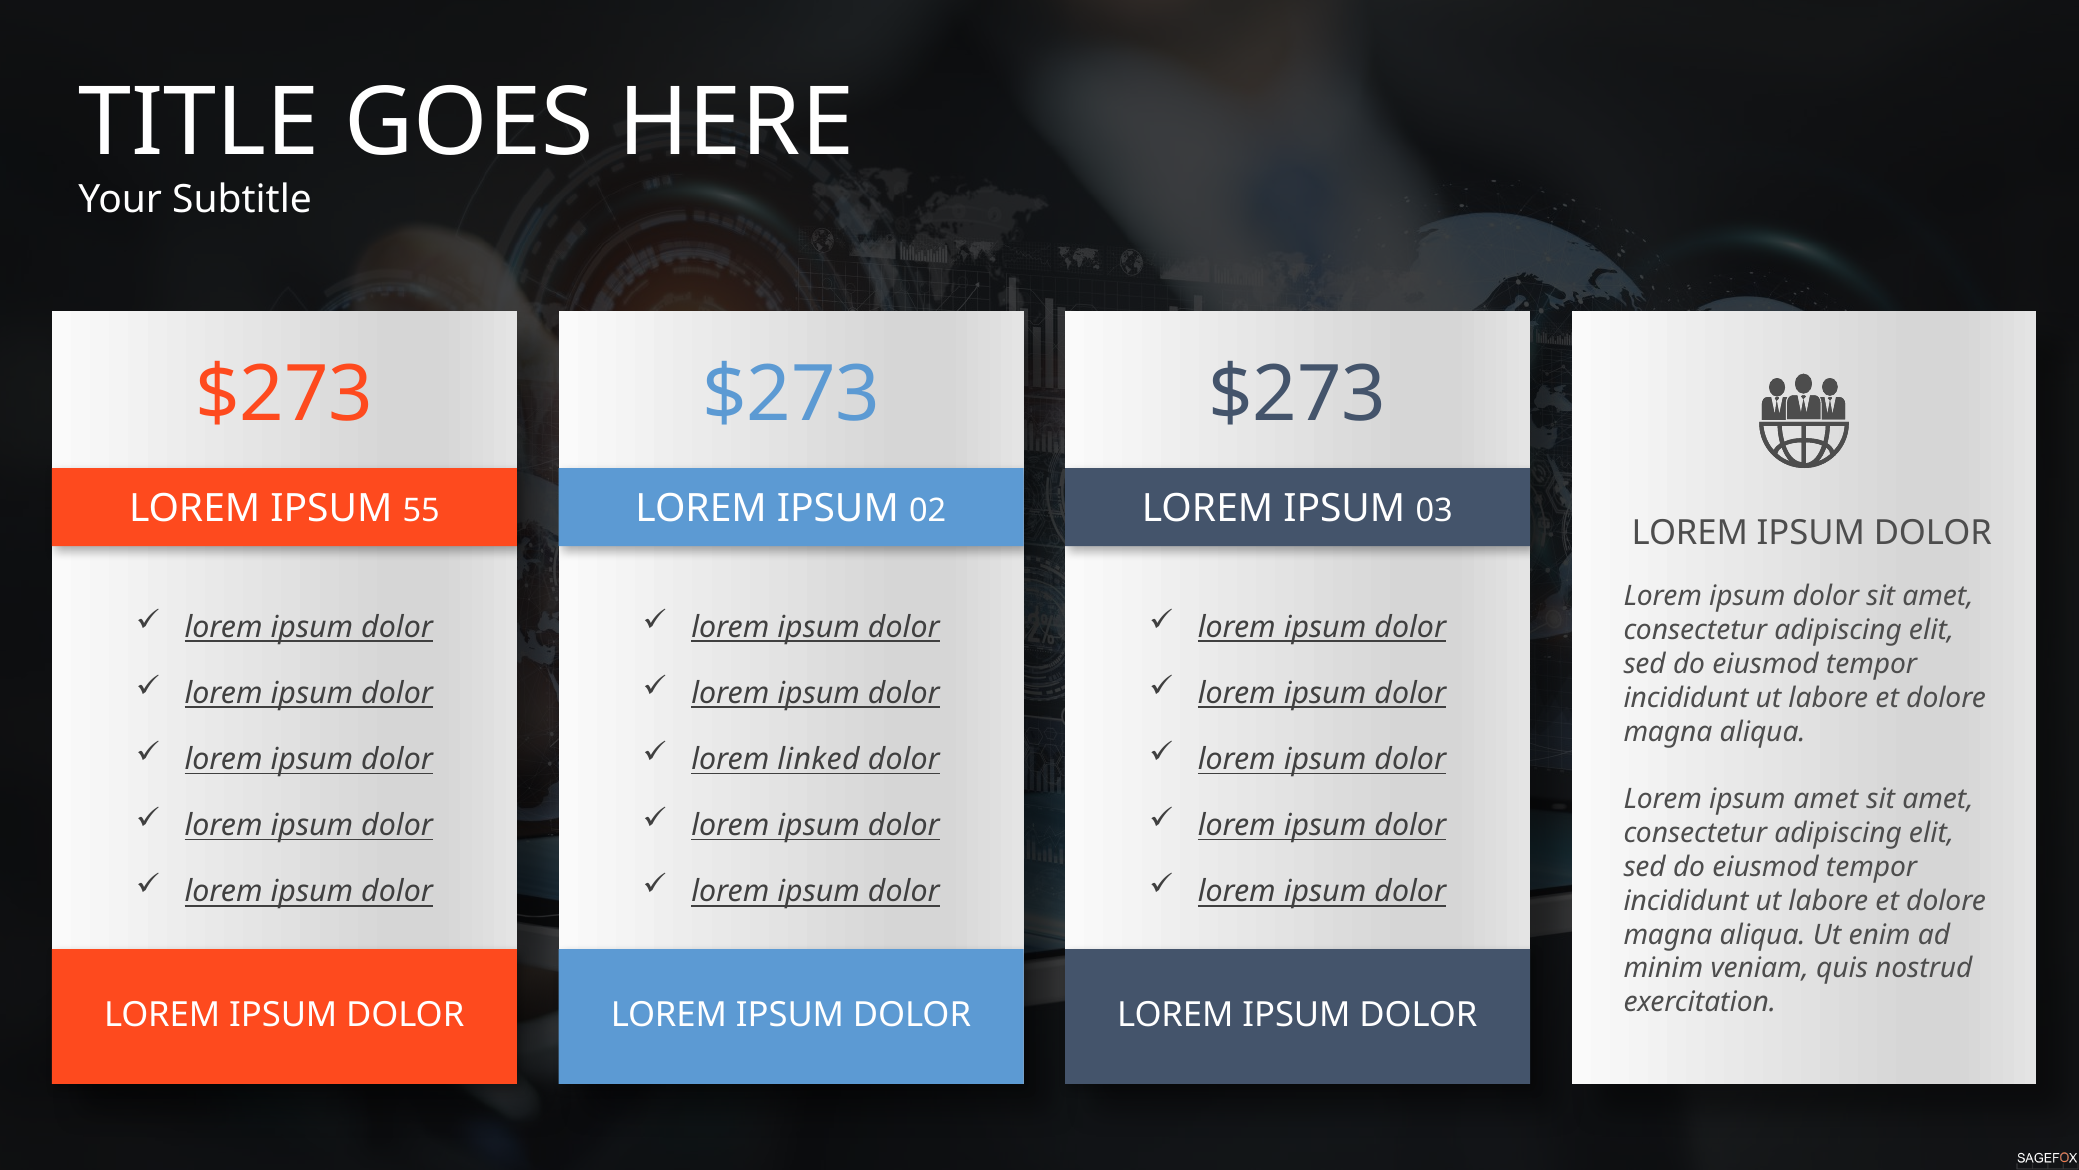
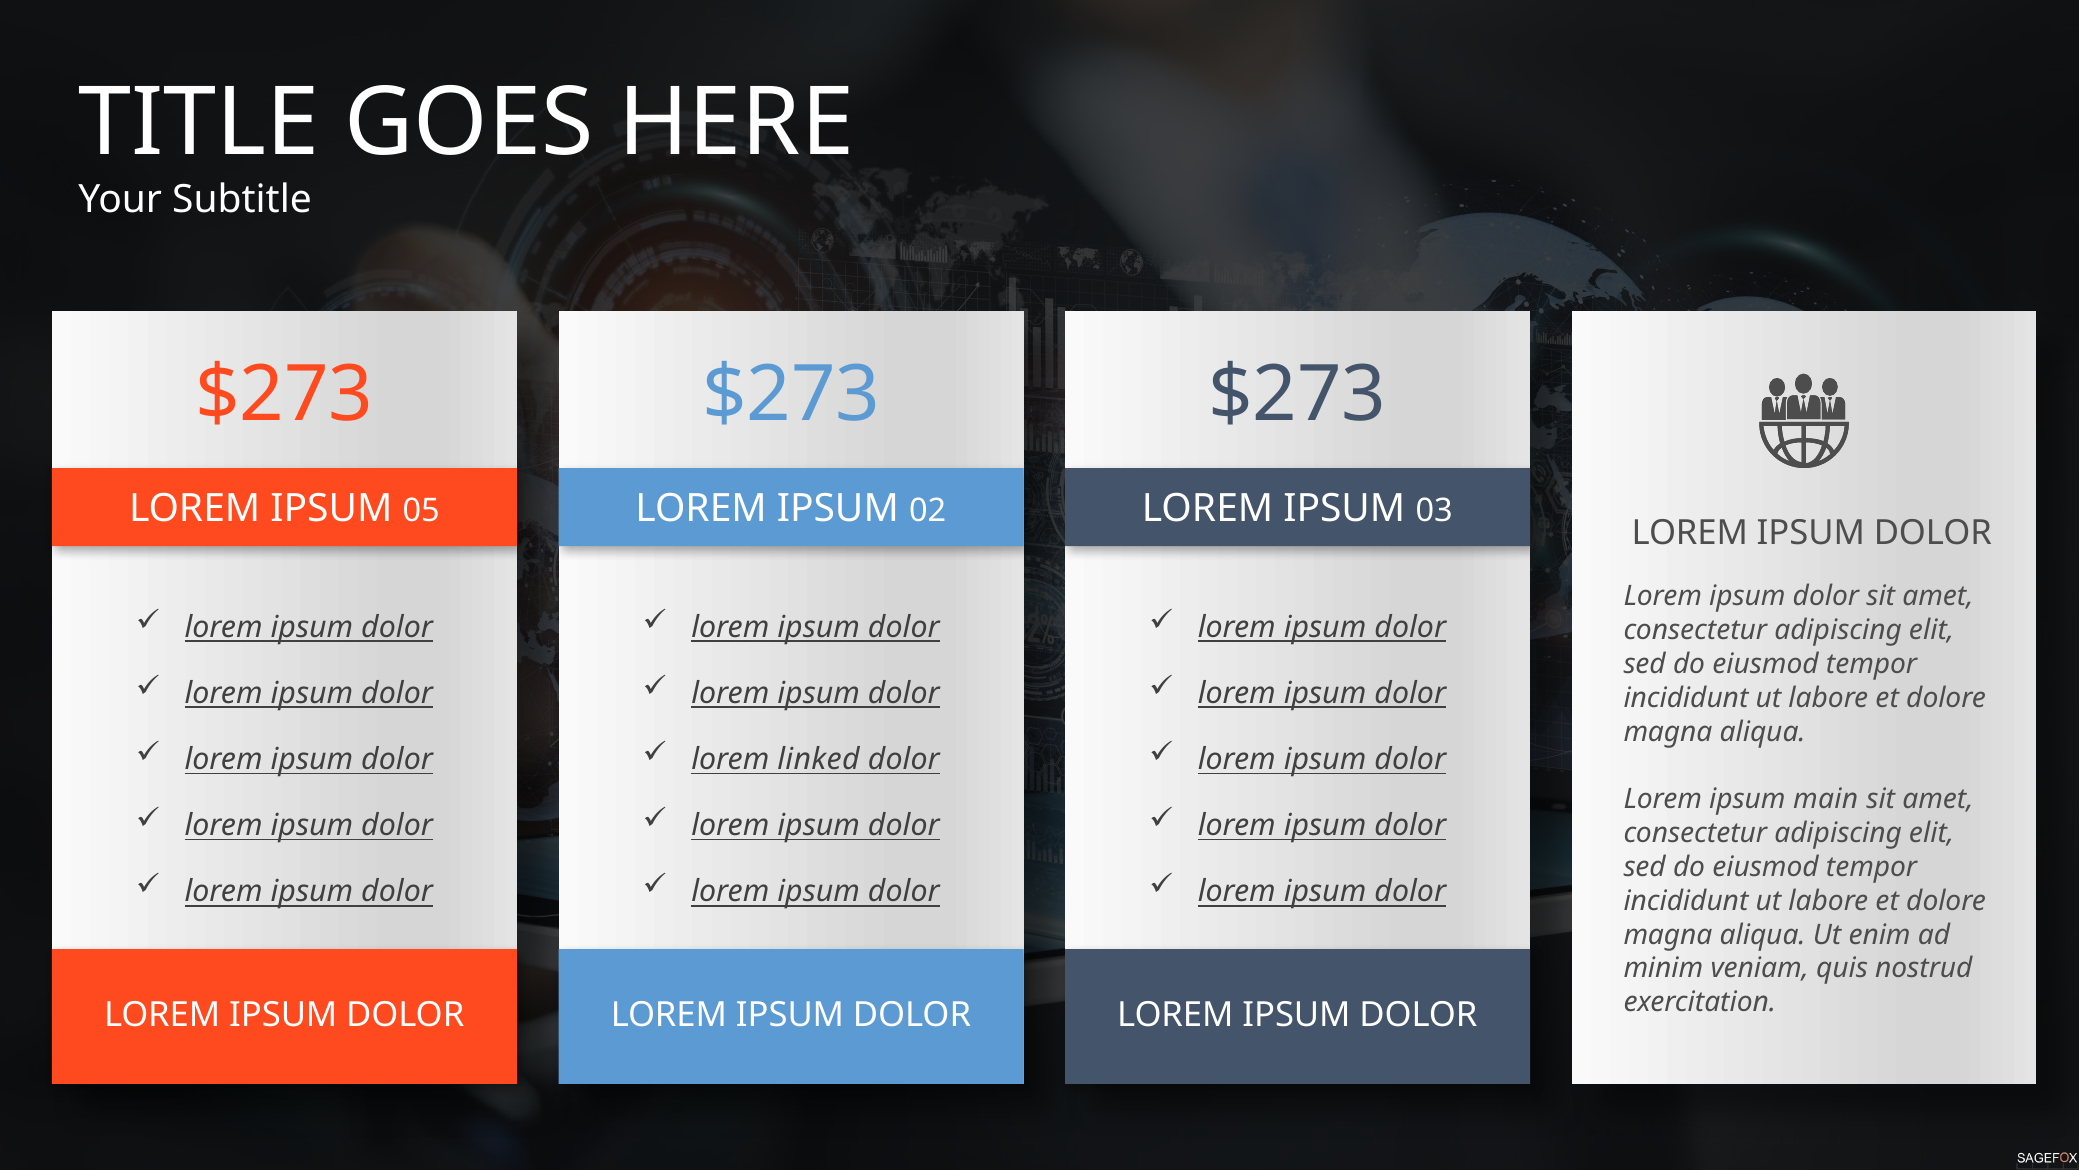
55: 55 -> 05 (421, 510)
ipsum amet: amet -> main (1826, 799)
